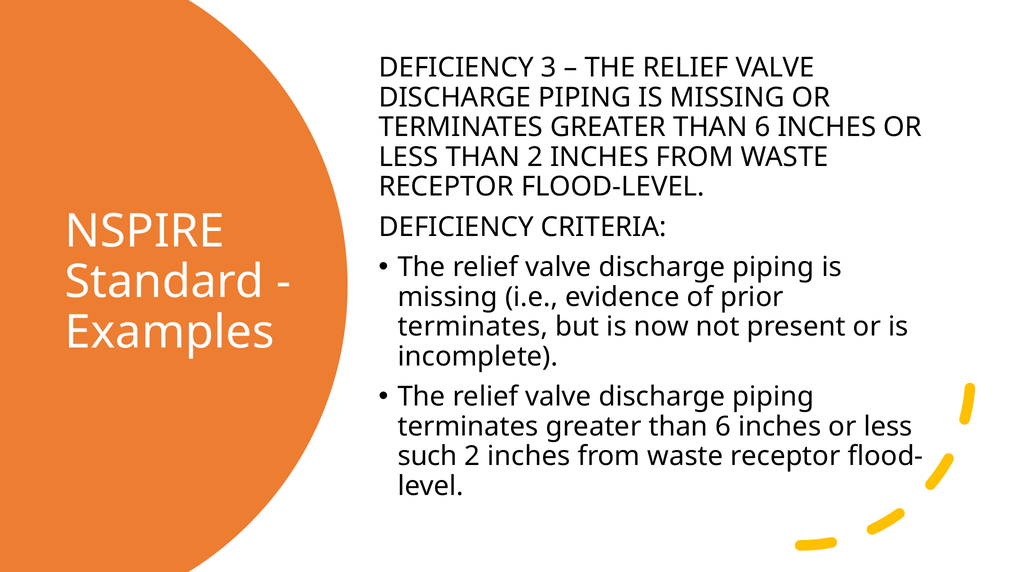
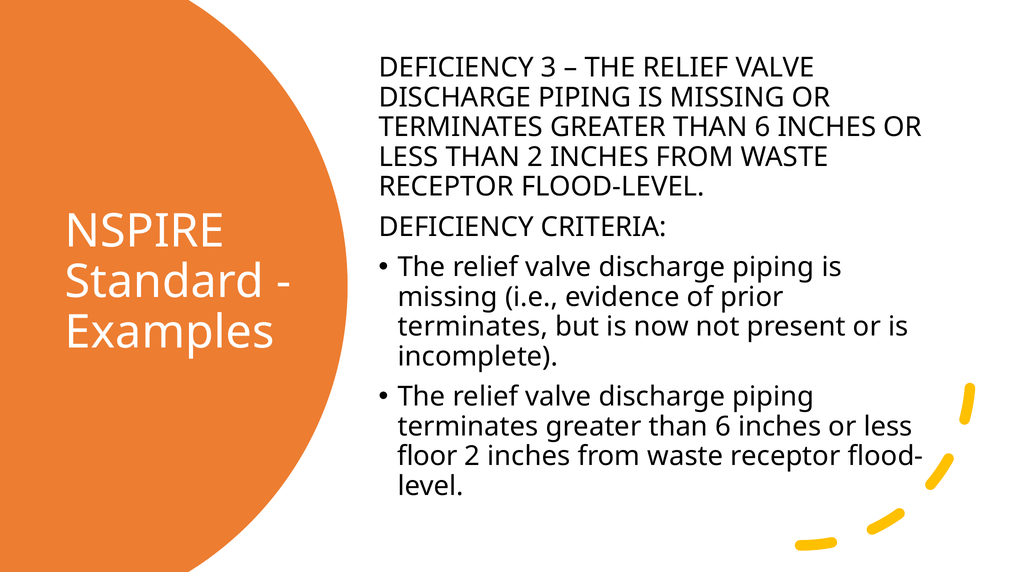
such: such -> floor (428, 456)
